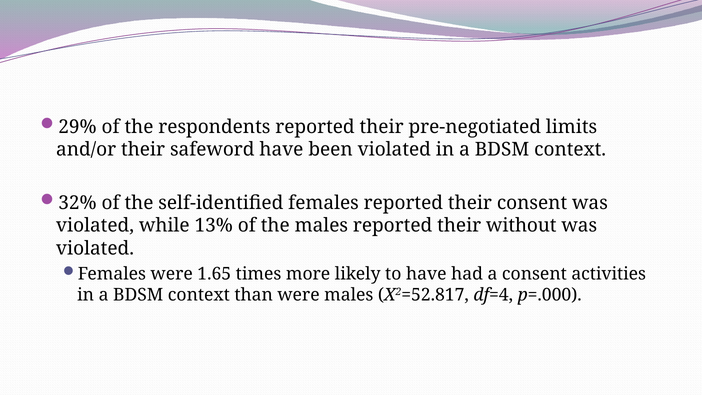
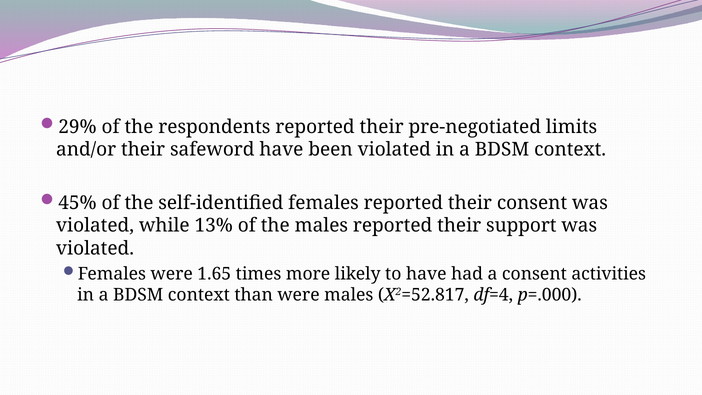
32%: 32% -> 45% (77, 203)
without: without -> support (521, 226)
